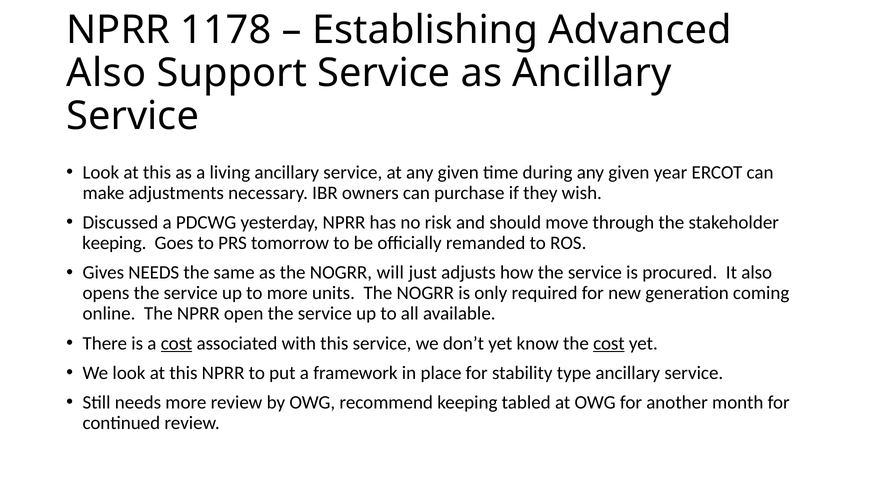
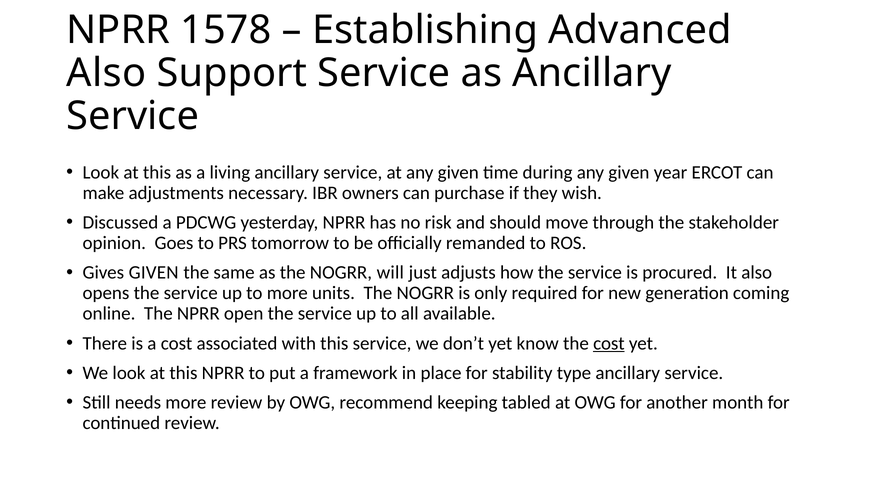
1178: 1178 -> 1578 (226, 30)
keeping: keeping -> opinion (114, 243)
Gives NEEDS: NEEDS -> GIVEN (154, 272)
cost underline: present -> none (177, 343)
